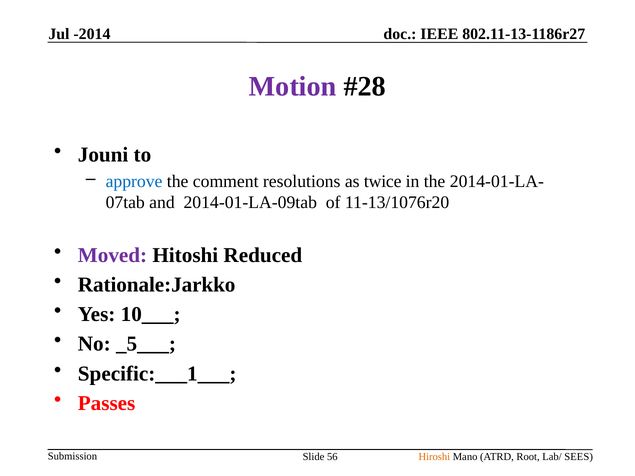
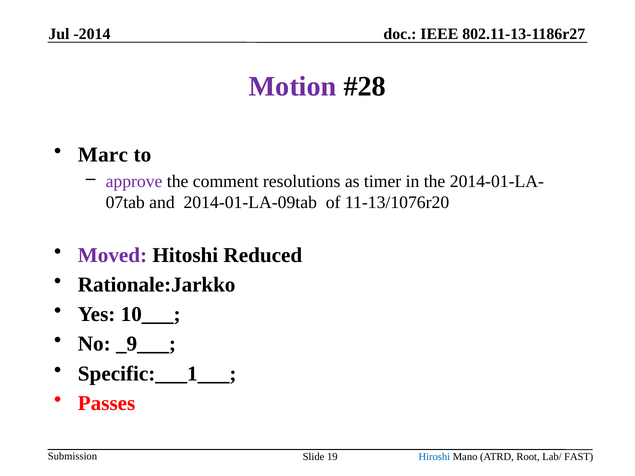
Jouni: Jouni -> Marc (103, 155)
approve colour: blue -> purple (134, 182)
twice: twice -> timer (383, 182)
_5___: _5___ -> _9___ (146, 344)
56: 56 -> 19 (332, 457)
Hiroshi colour: orange -> blue (434, 457)
SEES: SEES -> FAST (579, 457)
